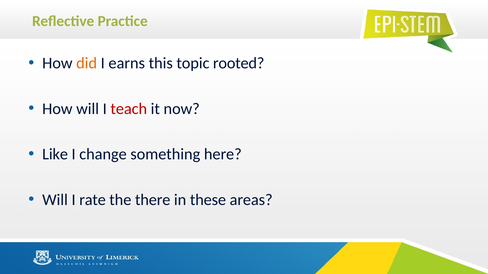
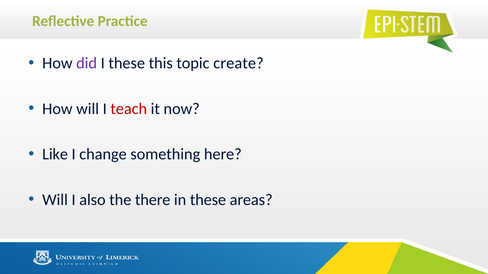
did colour: orange -> purple (87, 63)
I earns: earns -> these (127, 63)
rooted: rooted -> create (239, 63)
rate: rate -> also (92, 200)
